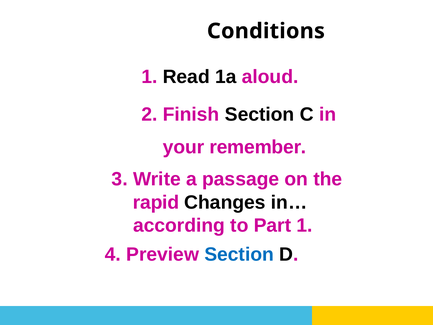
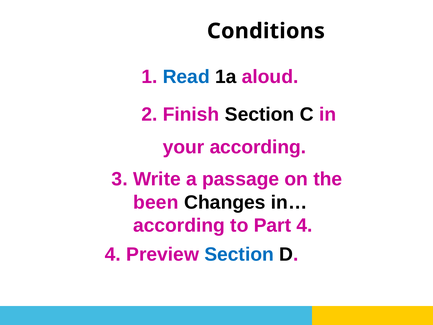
Read colour: black -> blue (186, 77)
your remember: remember -> according (258, 147)
rapid: rapid -> been (156, 202)
Part 1: 1 -> 4 (305, 225)
